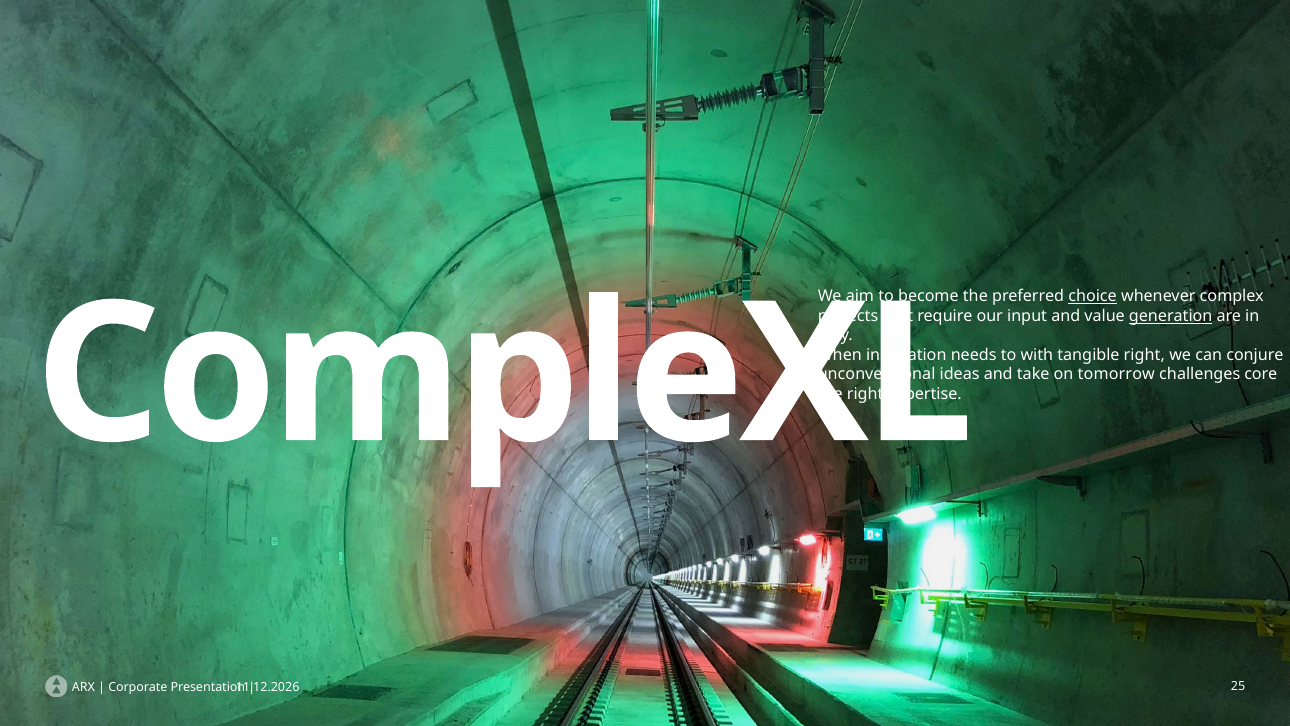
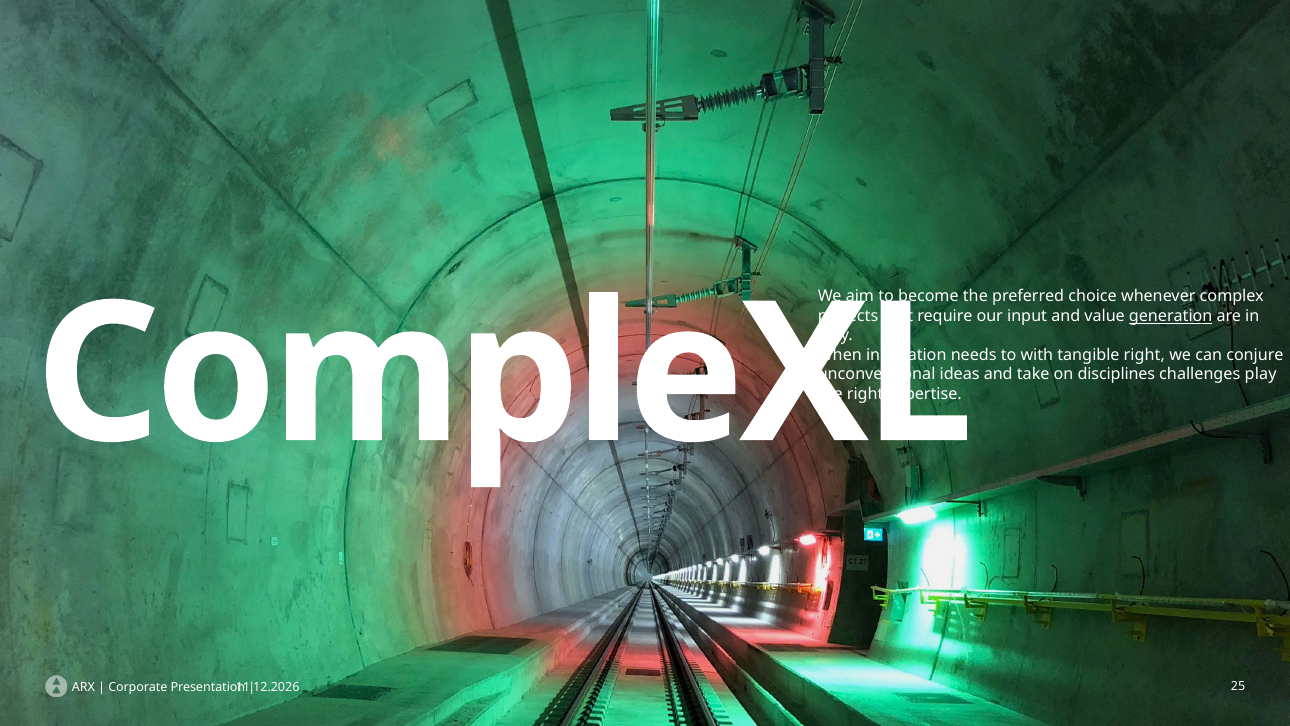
choice underline: present -> none (1093, 297)
tomorrow: tomorrow -> disciplines (1116, 374)
challenges core: core -> play (1261, 374)
